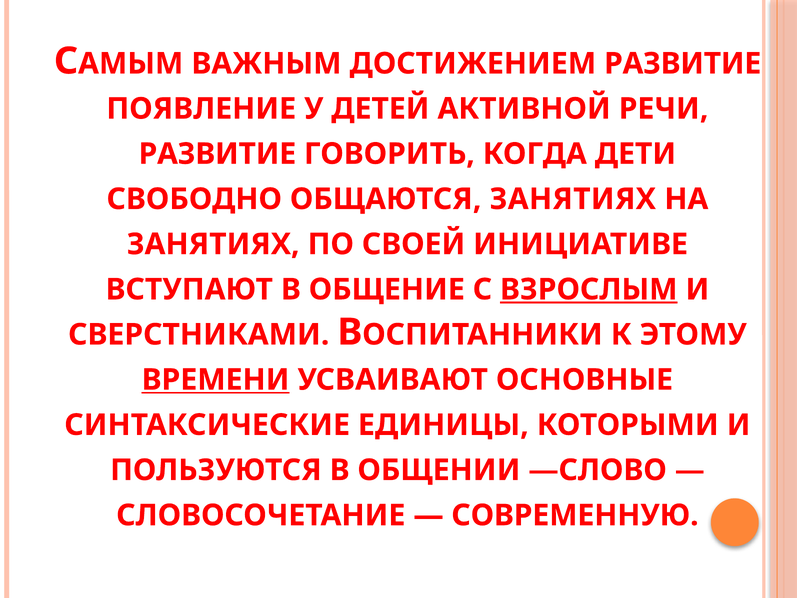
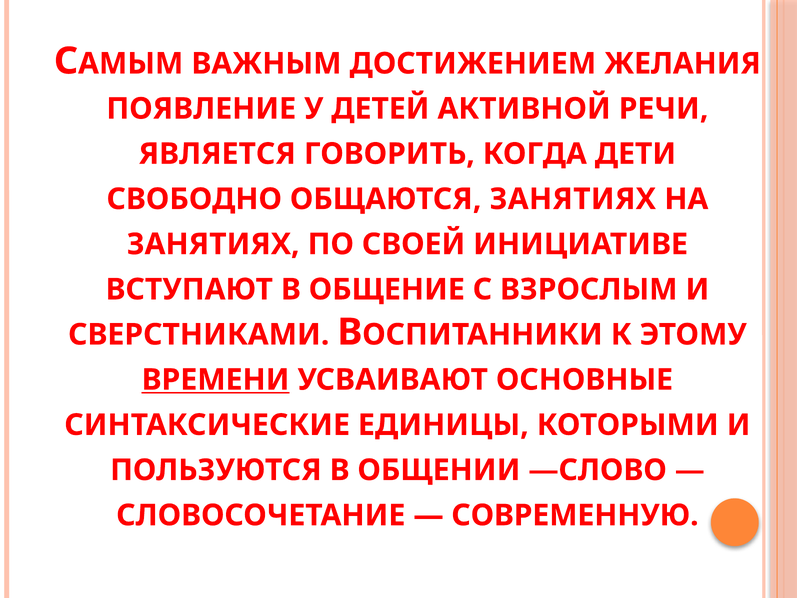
ДОСТИЖЕНИЕМ РАЗВИТИЕ: РАЗВИТИЕ -> ЖЕЛАНИЯ (683, 64)
РАЗВИТИЕ: РАЗВИТИЕ -> ЯВЛЯЕТСЯ (217, 154)
ВЗРОСЛЫМ underline: present -> none (589, 289)
